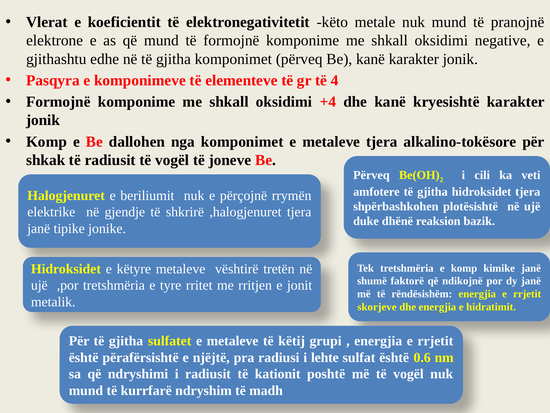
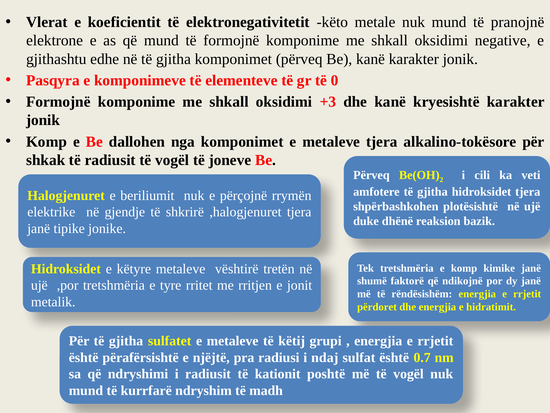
4: 4 -> 0 (335, 80)
+4: +4 -> +3 (328, 102)
skorjeve: skorjeve -> përdoret (377, 306)
lehte: lehte -> ndaj (325, 357)
0.6: 0.6 -> 0.7 (422, 357)
